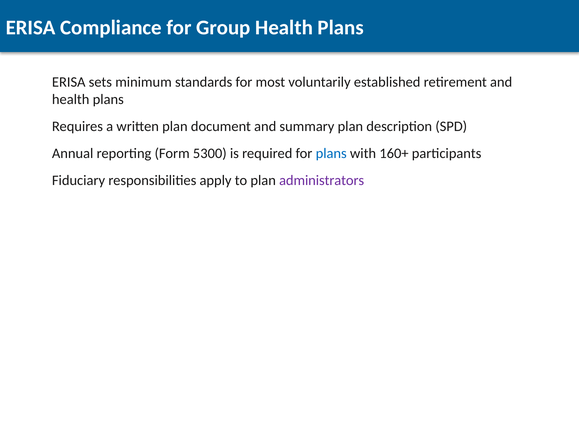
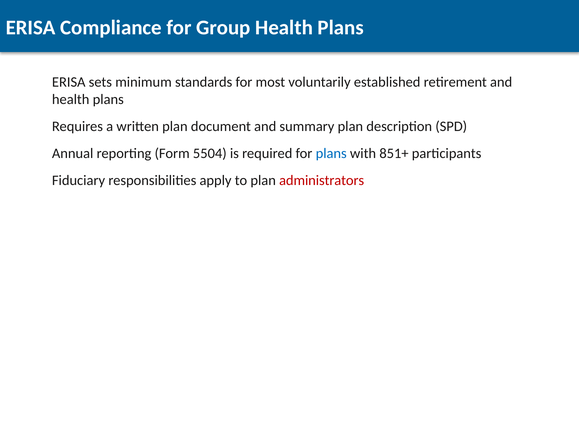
5300: 5300 -> 5504 (210, 153)
160+: 160+ -> 851+ (394, 153)
administrators colour: purple -> red (322, 180)
